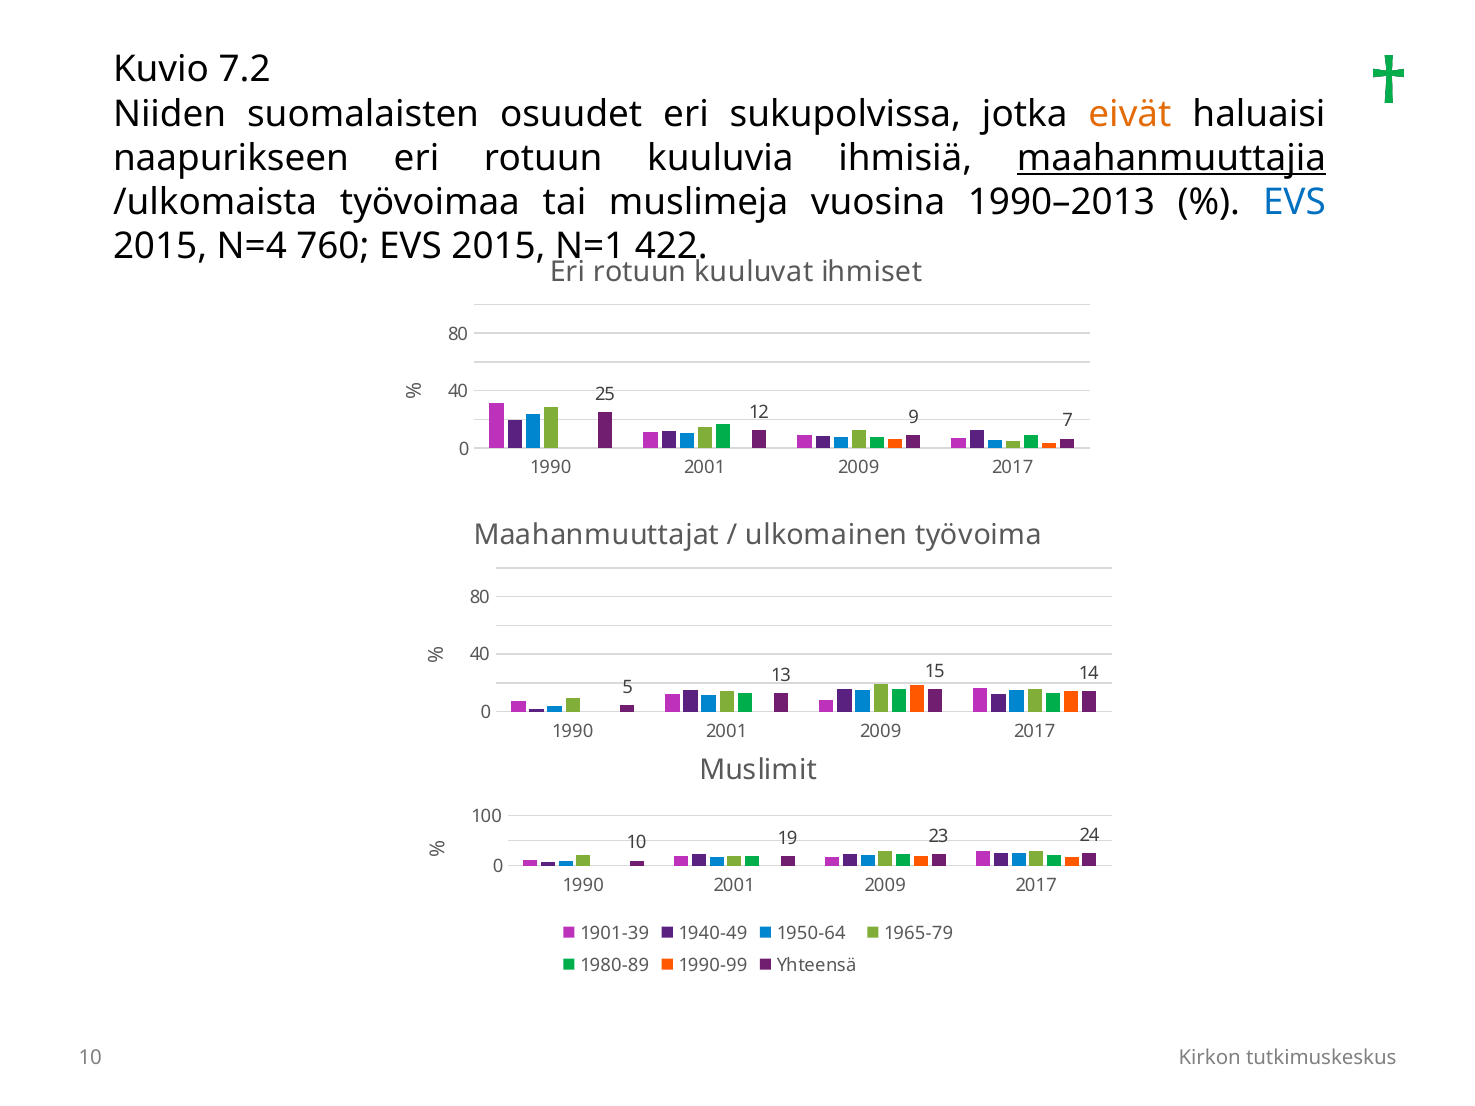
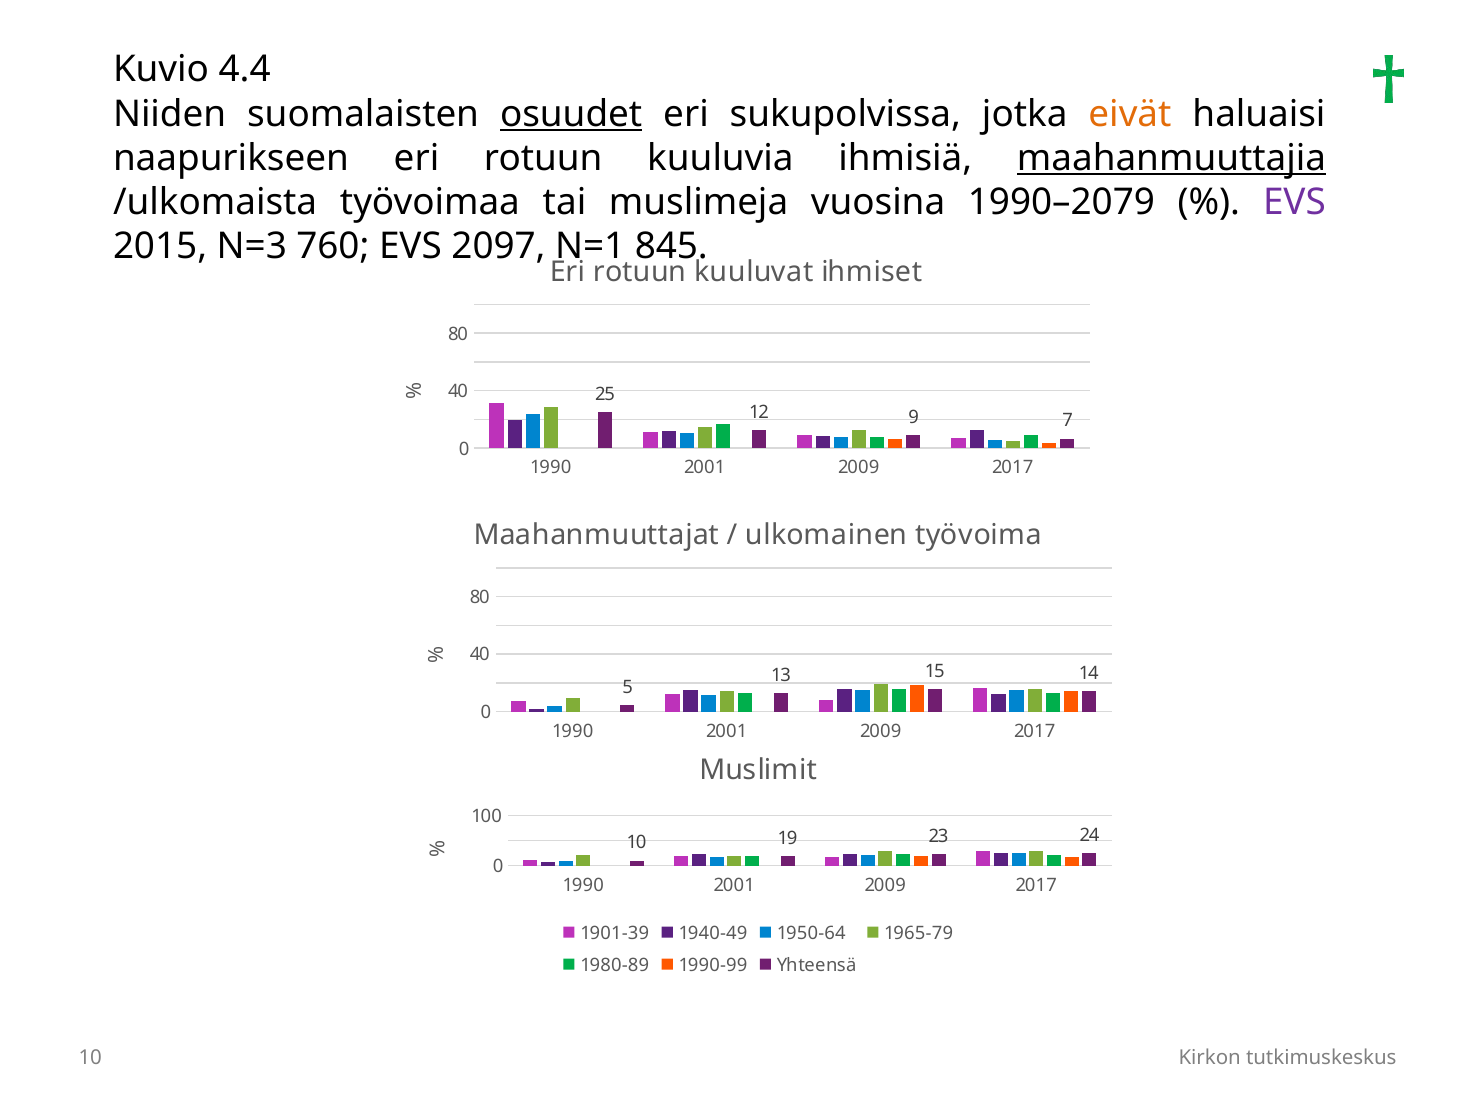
7.2: 7.2 -> 4.4 (245, 70)
osuudet underline: none -> present (571, 114)
1990–2013: 1990–2013 -> 1990–2079 (1061, 202)
EVS colour: blue -> purple (1294, 202)
N=4: N=4 -> N=3 (252, 247)
760 EVS 2015: 2015 -> 2097 (499, 247)
422: 422 -> 845 (671, 247)
